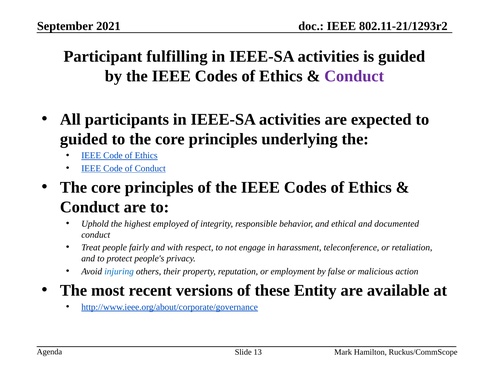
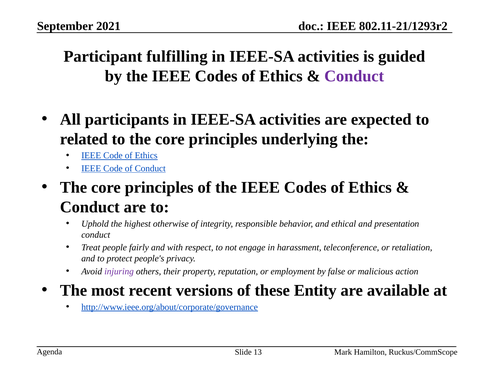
guided: guided -> related (84, 139)
employed: employed -> otherwise (171, 224)
documented: documented -> presentation (397, 224)
injuring colour: blue -> purple (119, 271)
